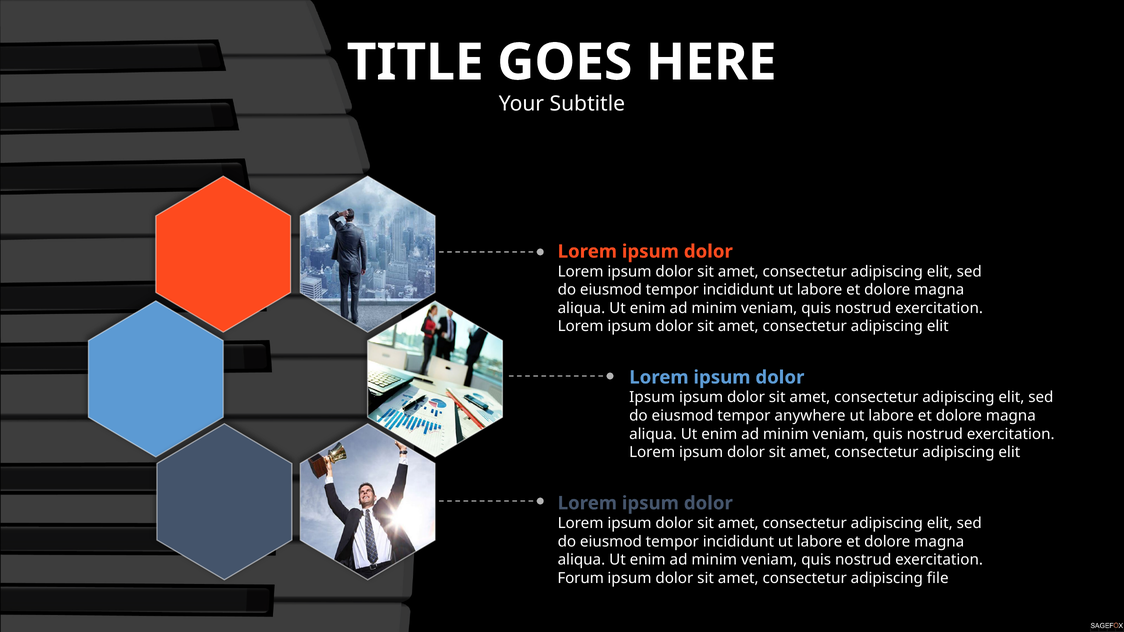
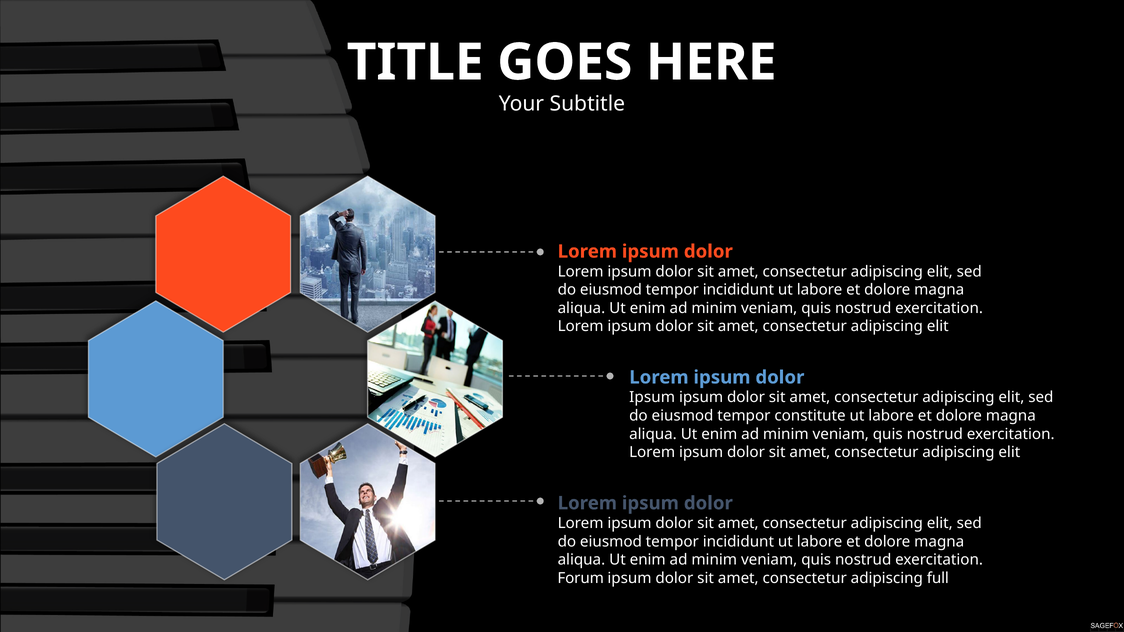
anywhere: anywhere -> constitute (810, 416)
file: file -> full (938, 578)
